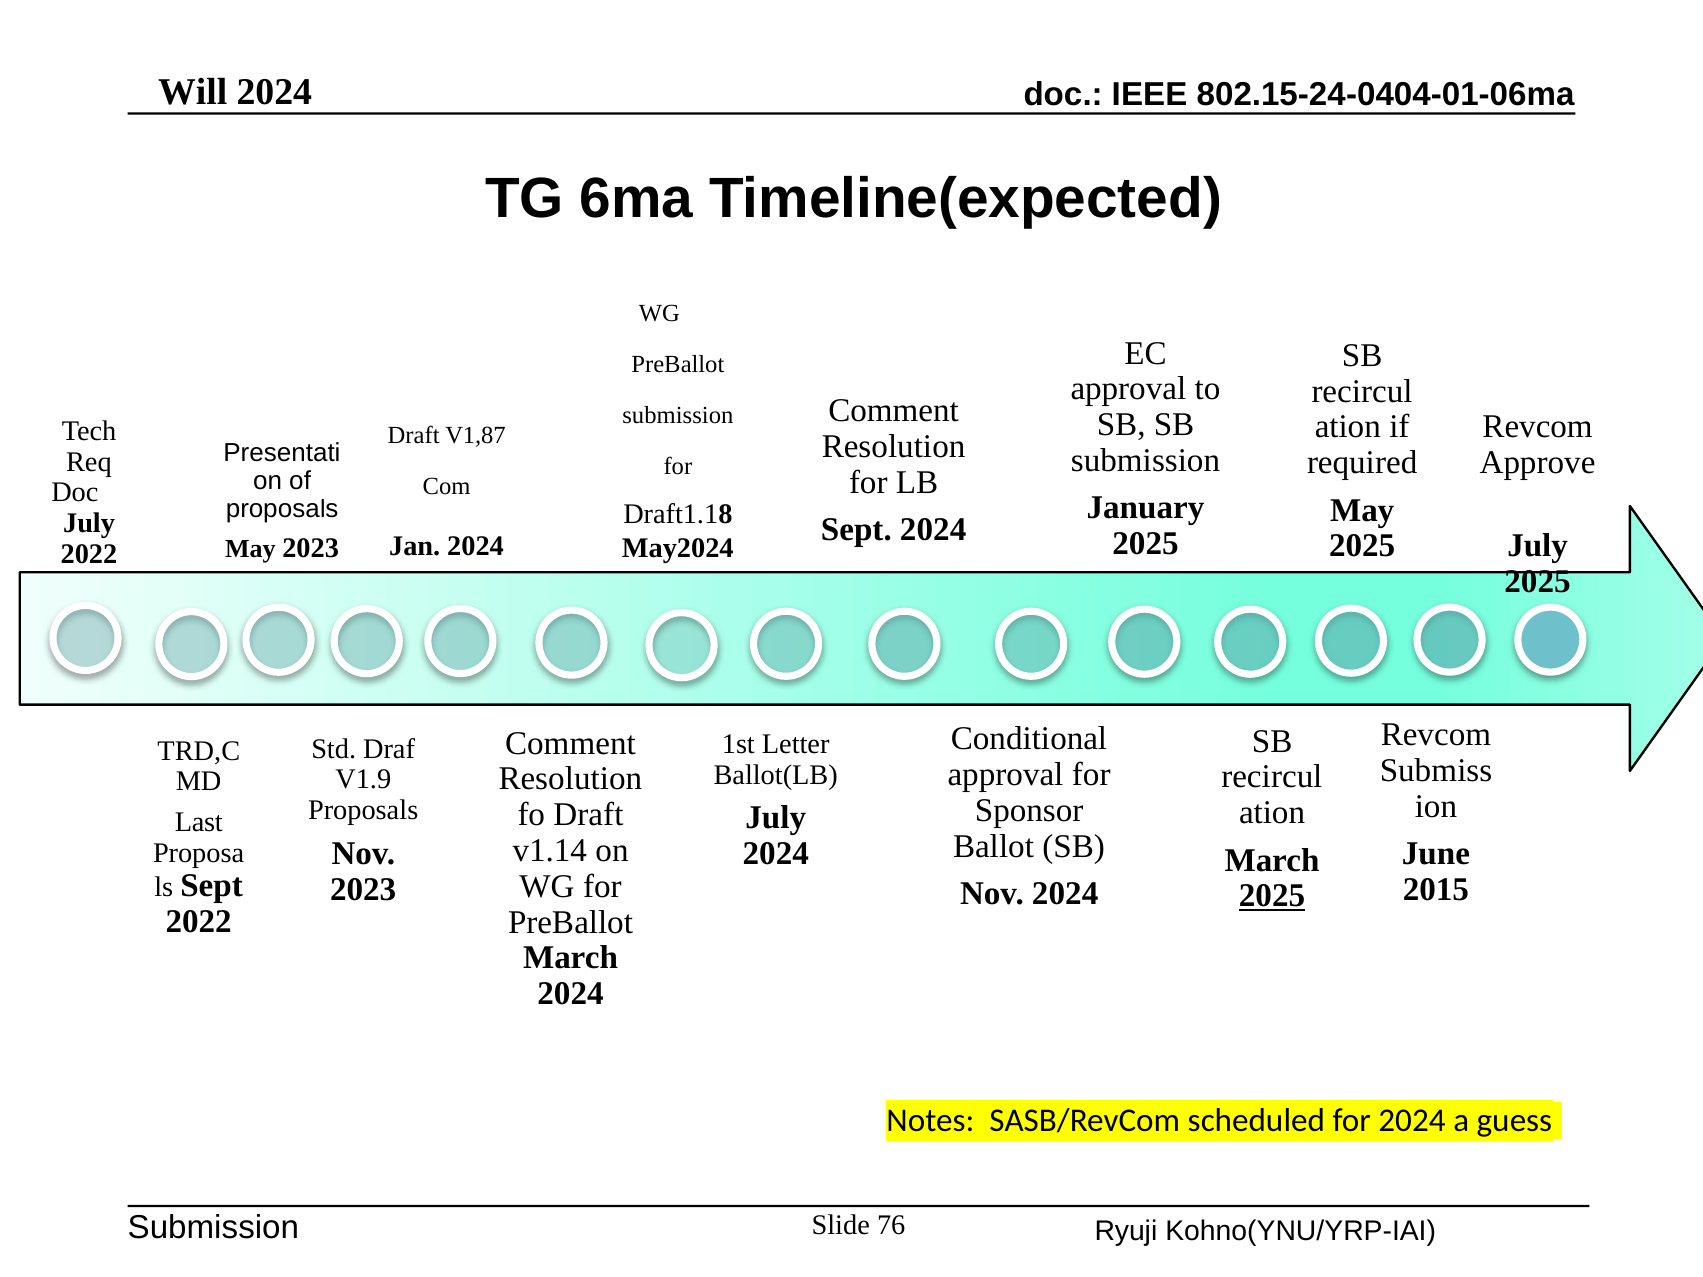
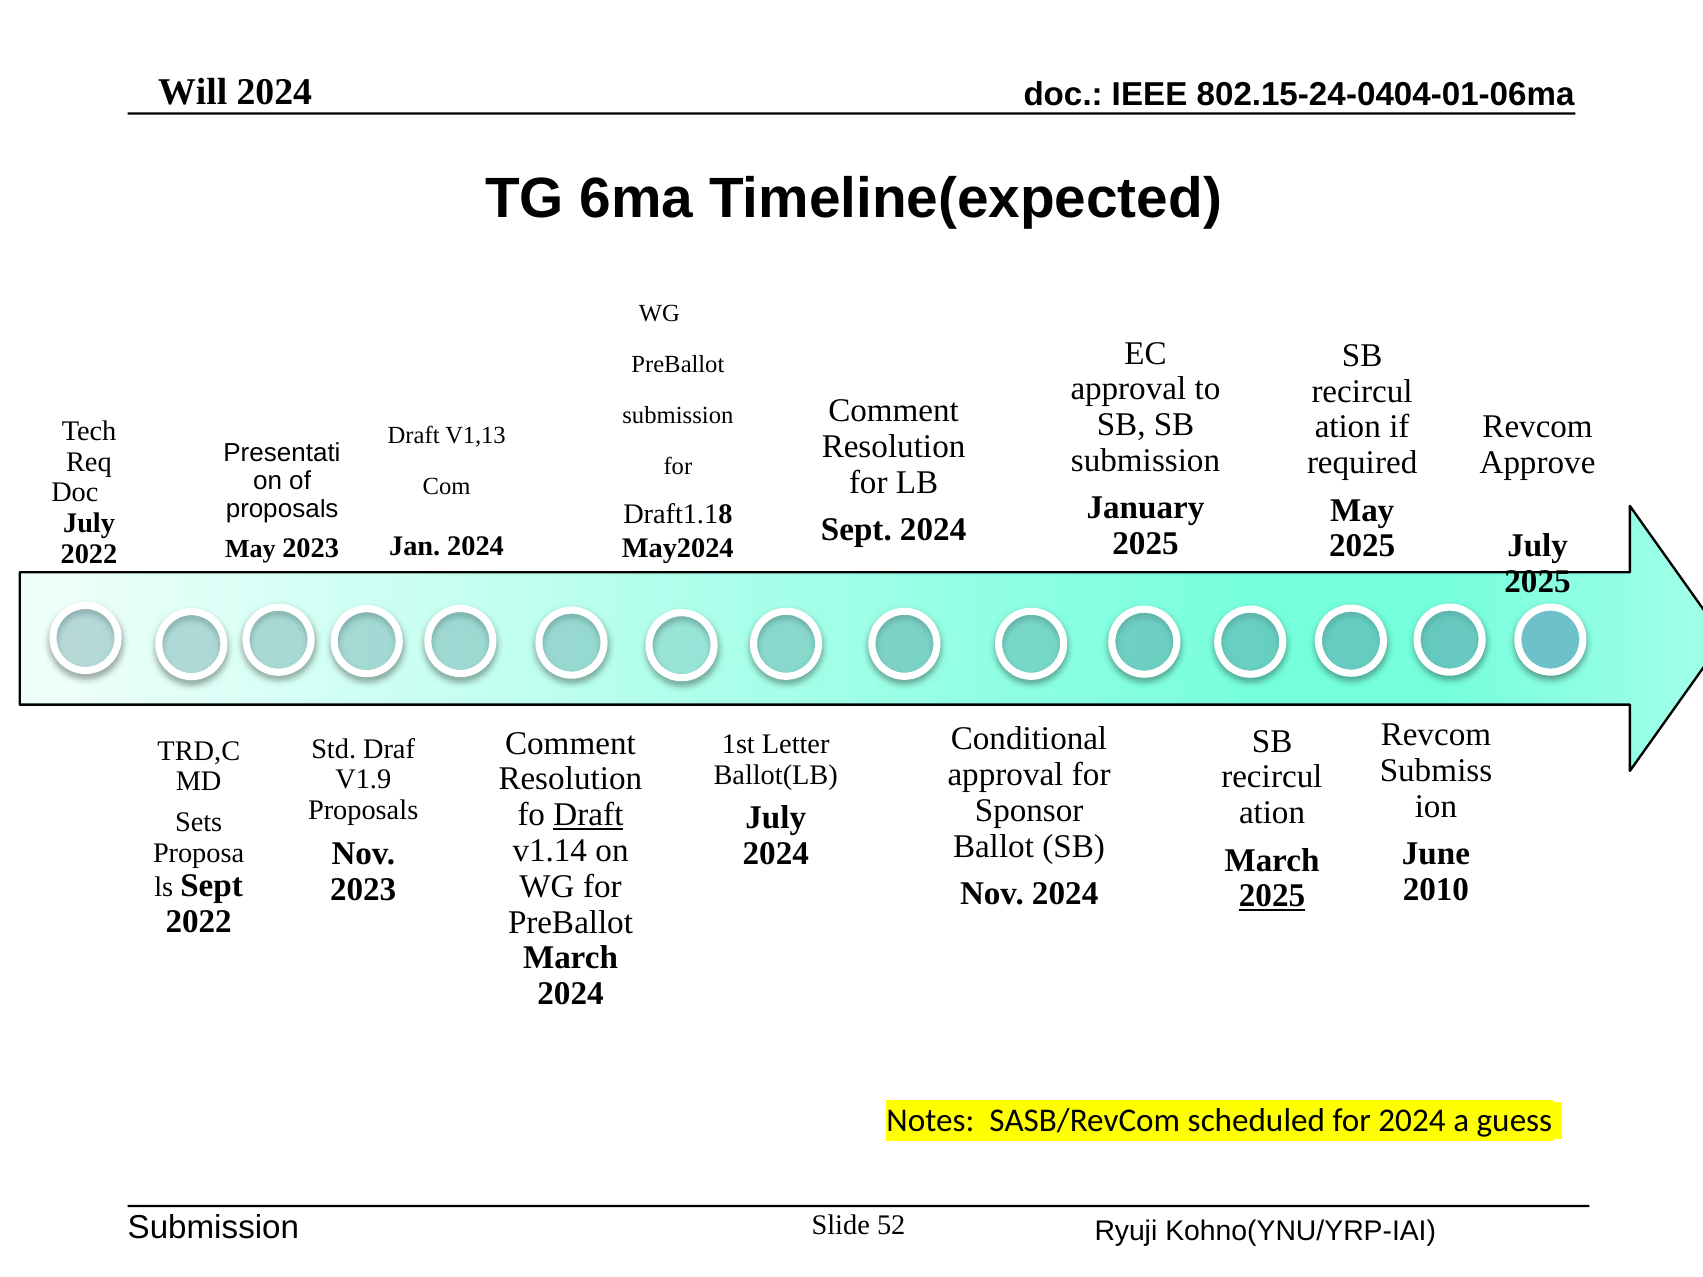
V1,87: V1,87 -> V1,13 (476, 435)
Draft underline: none -> present (588, 815)
Last: Last -> Sets (199, 822)
2015: 2015 -> 2010 (1436, 890)
76: 76 -> 52 (891, 1225)
